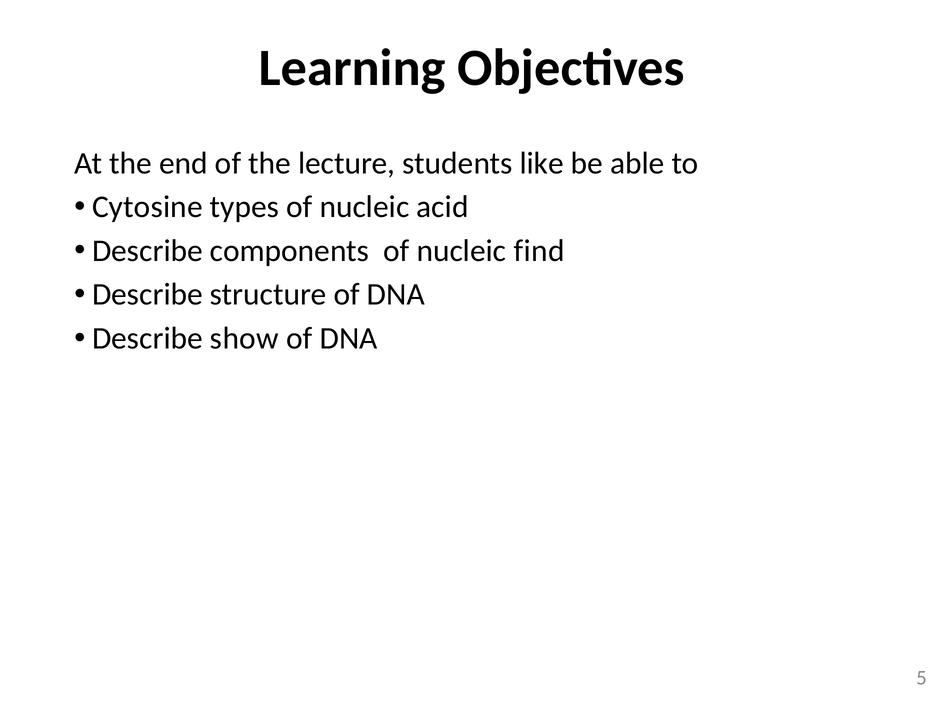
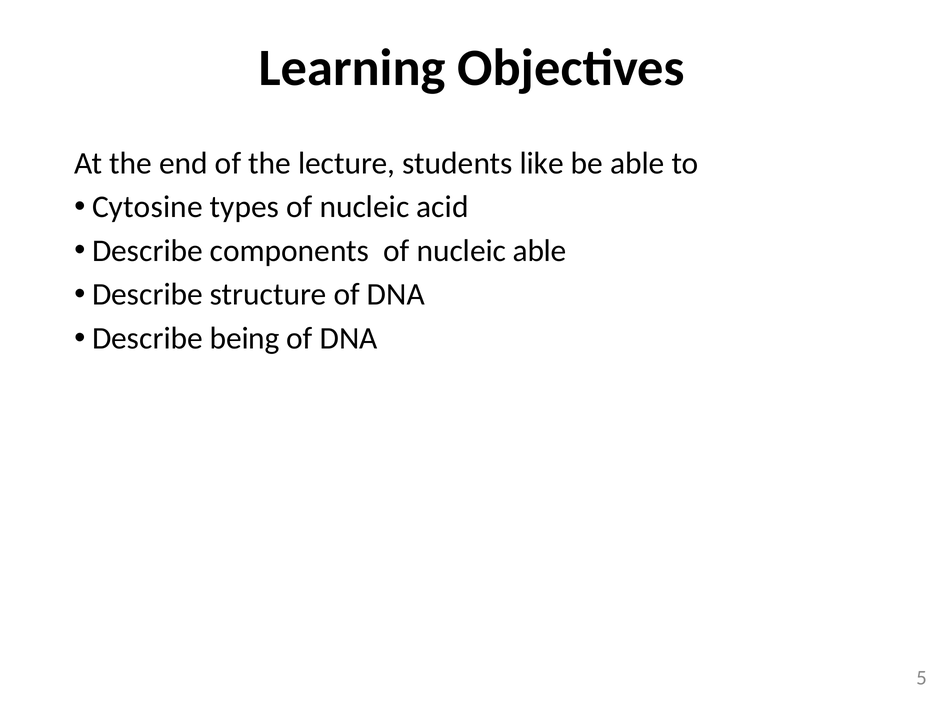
nucleic find: find -> able (540, 251)
show: show -> being (245, 338)
